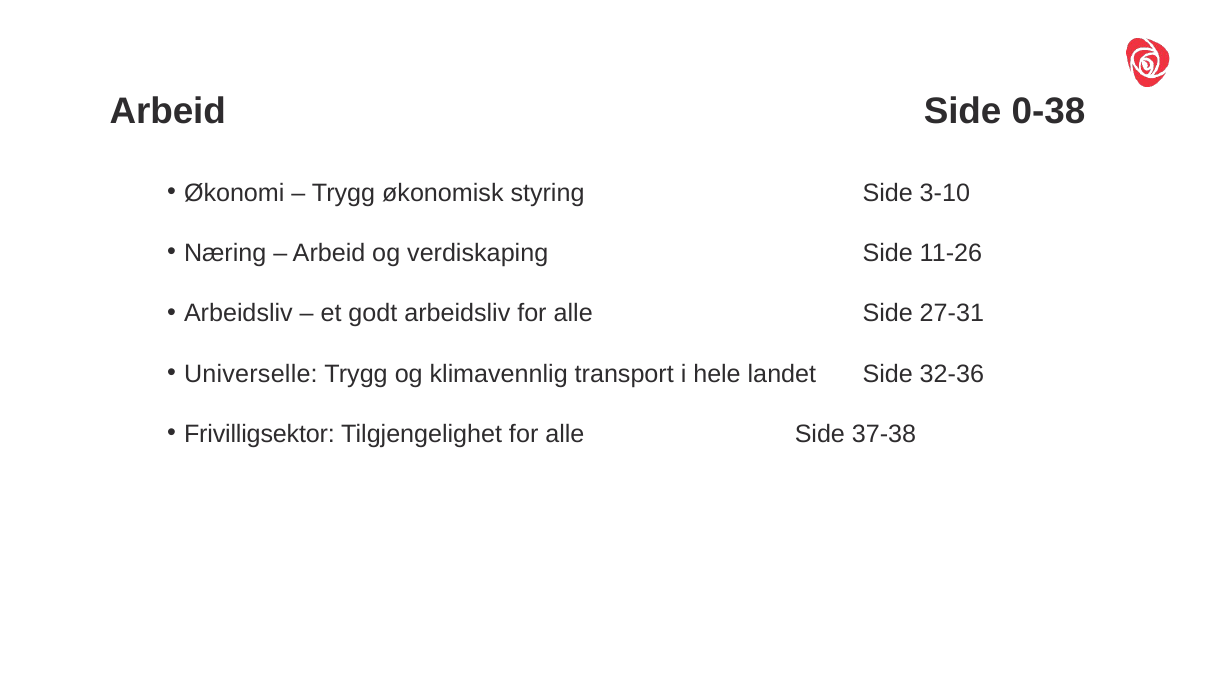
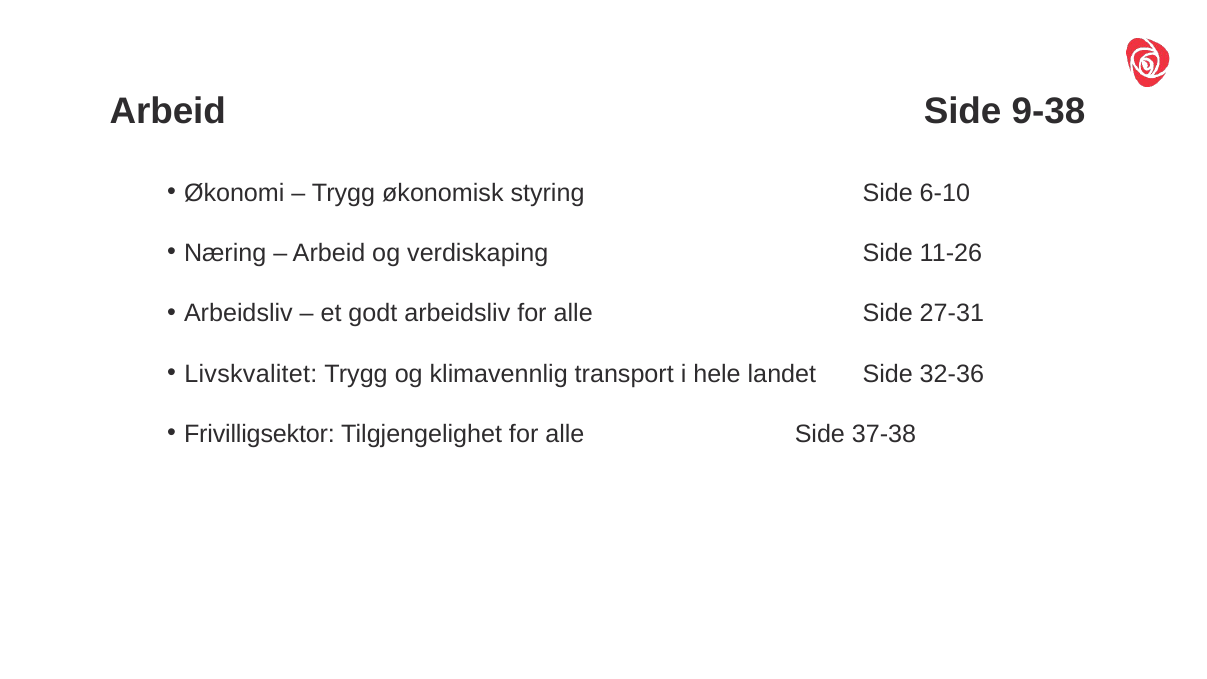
0-38: 0-38 -> 9-38 (1048, 111)
3-10: 3-10 -> 6-10 (945, 193)
Universelle: Universelle -> Livskvalitet (251, 374)
